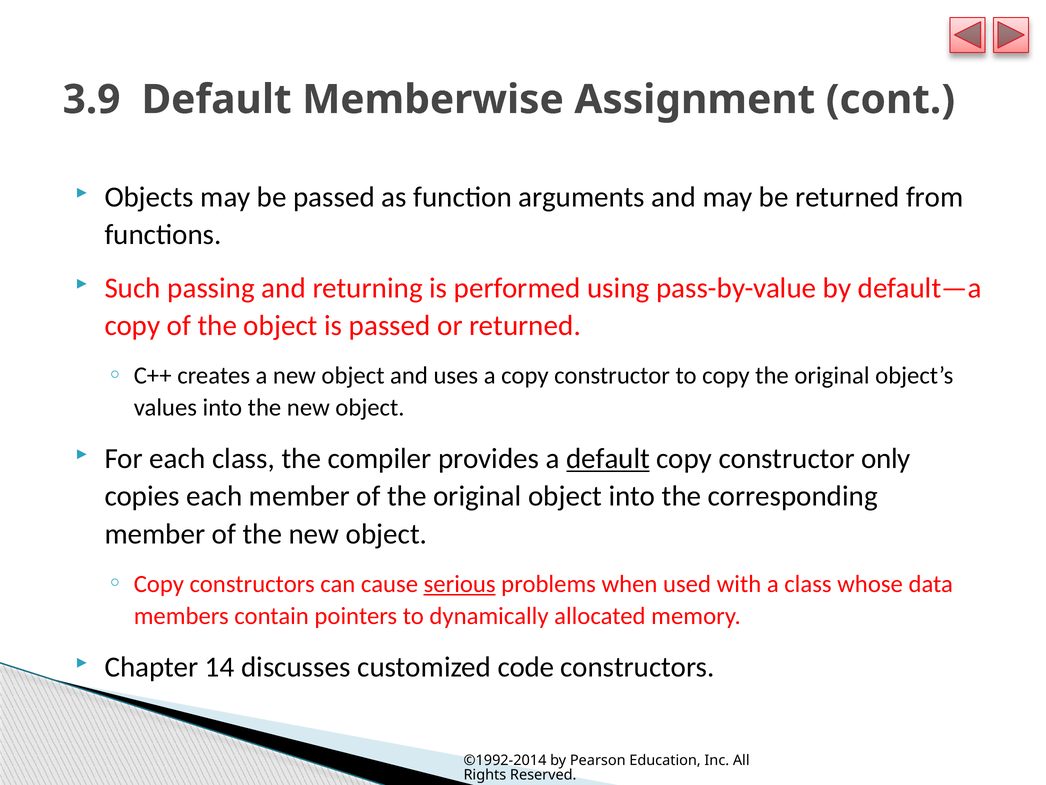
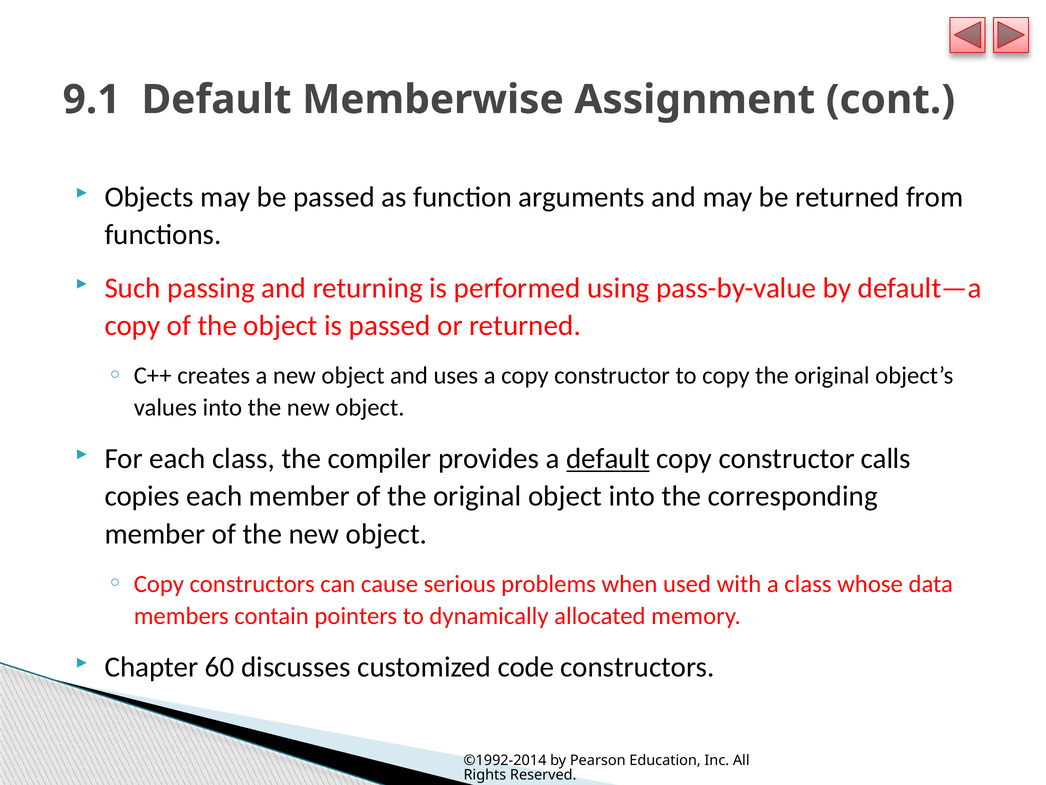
3.9: 3.9 -> 9.1 (92, 100)
only: only -> calls (886, 458)
serious underline: present -> none (460, 584)
14: 14 -> 60 (220, 667)
